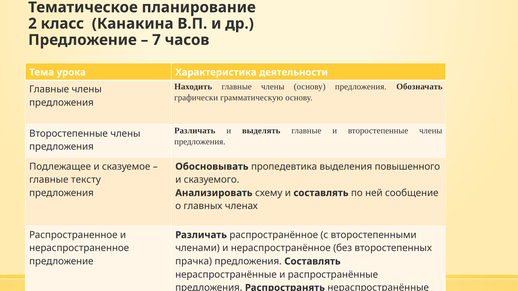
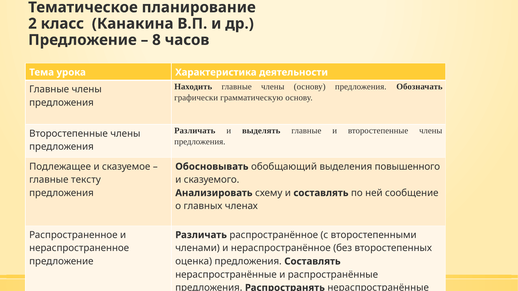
7: 7 -> 8 (156, 40)
пропедевтика: пропедевтика -> обобщающий (284, 167)
прачка: прачка -> оценка (194, 262)
